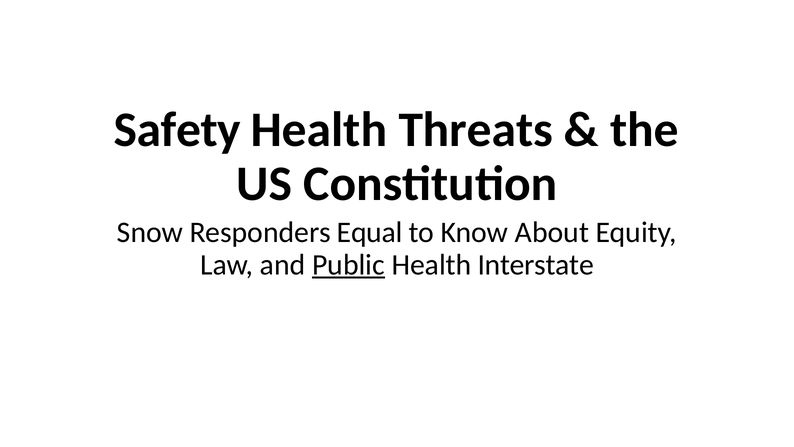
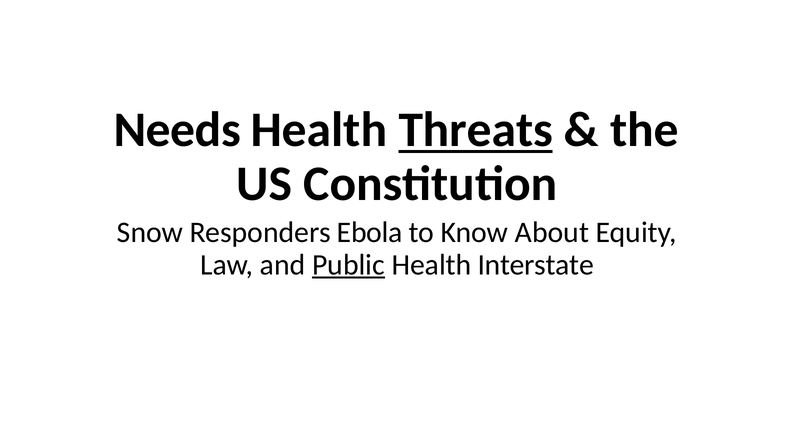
Safety: Safety -> Needs (177, 130)
Threats underline: none -> present (476, 130)
Equal: Equal -> Ebola (370, 232)
